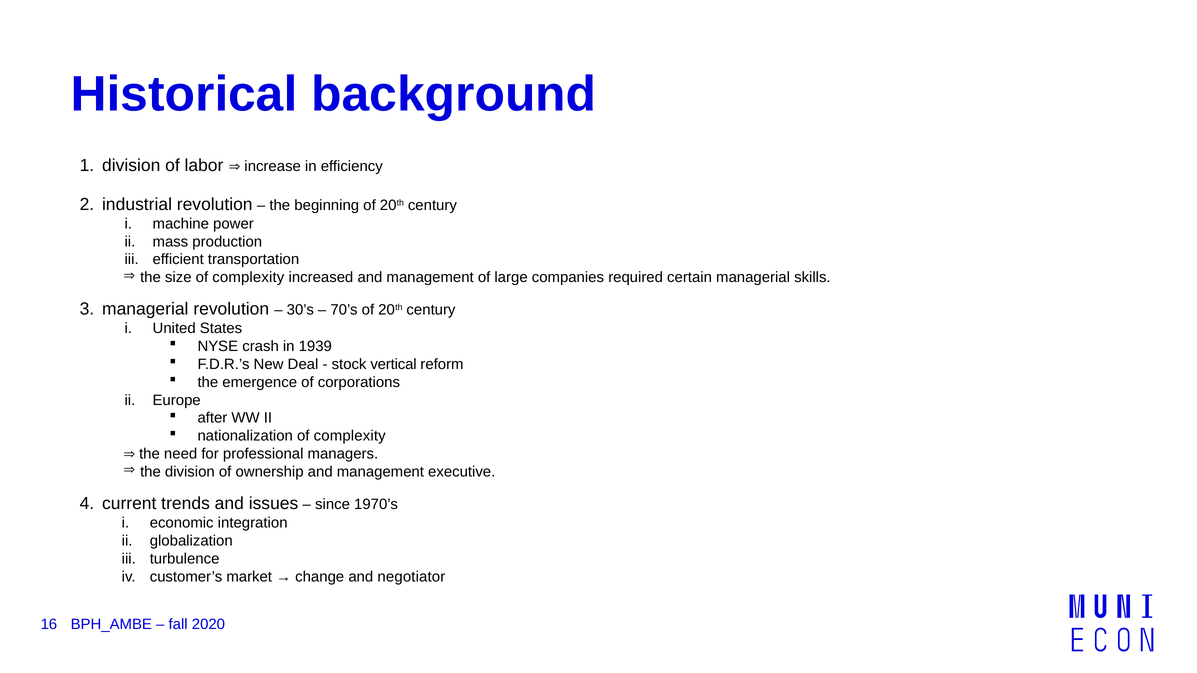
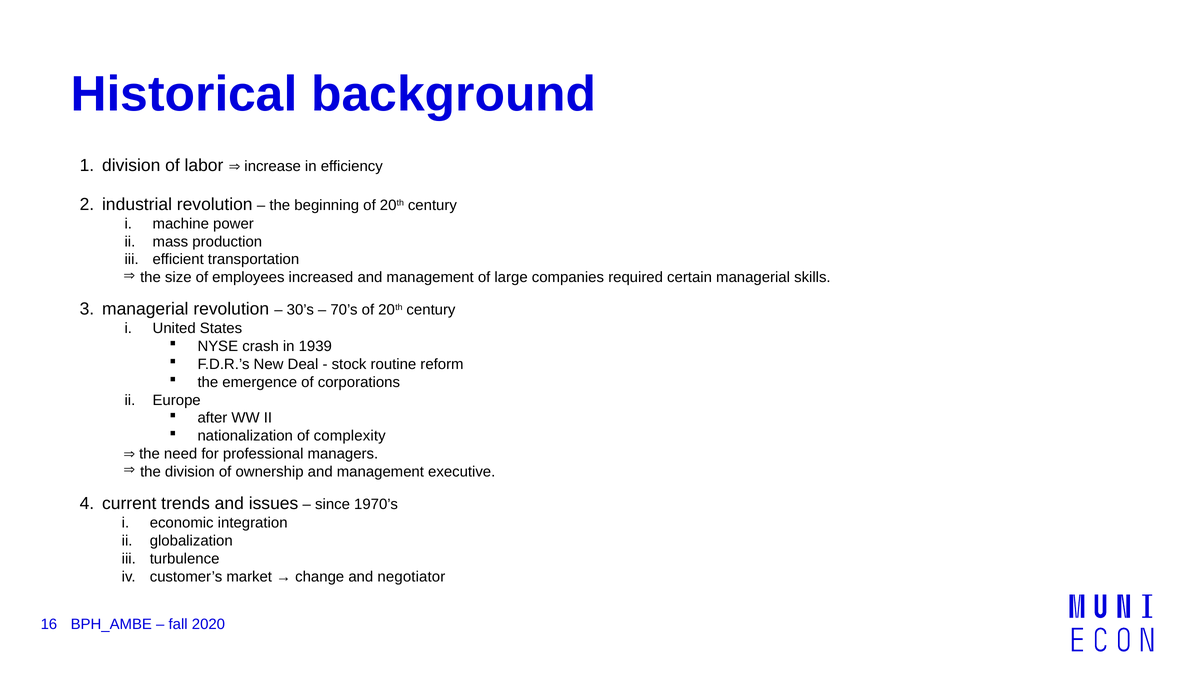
size of complexity: complexity -> employees (248, 278)
vertical: vertical -> routine (393, 364)
